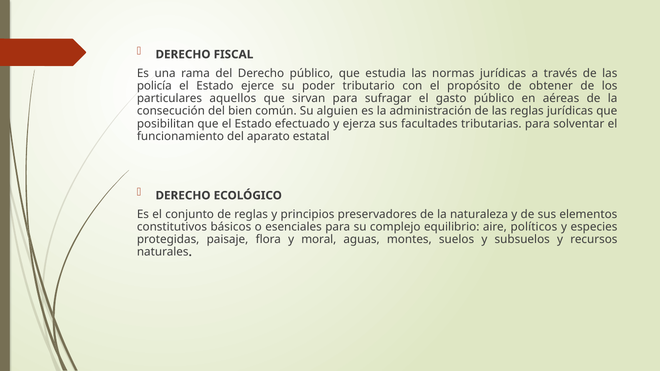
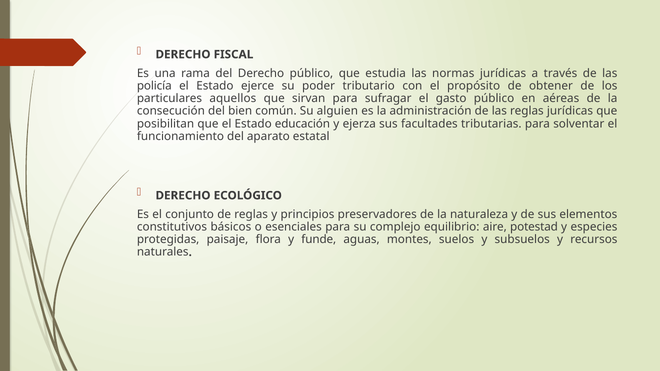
efectuado: efectuado -> educación (302, 124)
políticos: políticos -> potestad (534, 227)
moral: moral -> funde (319, 240)
